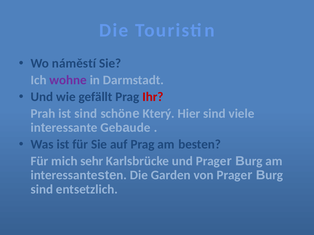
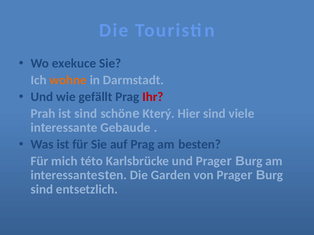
náměstí: náměstí -> exekuce (74, 64)
wohne colour: purple -> orange (68, 80)
sehr: sehr -> této (92, 161)
